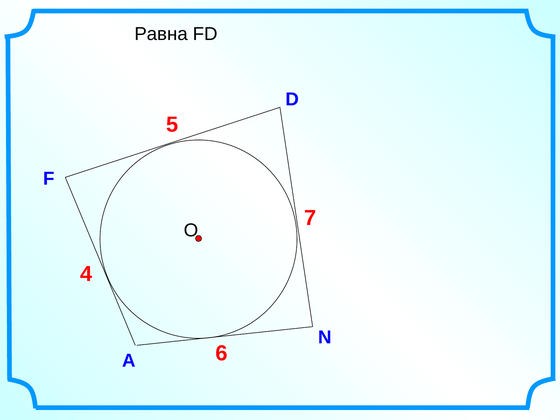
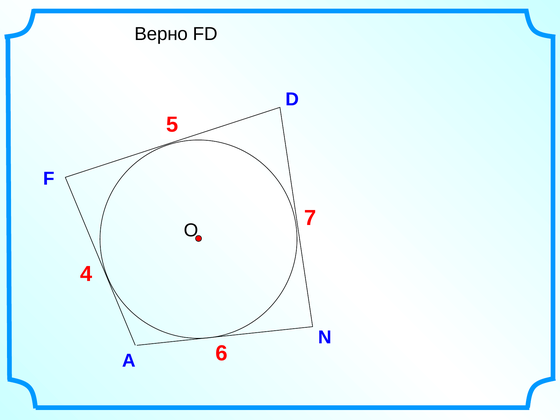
Равна: Равна -> Верно (161, 34)
